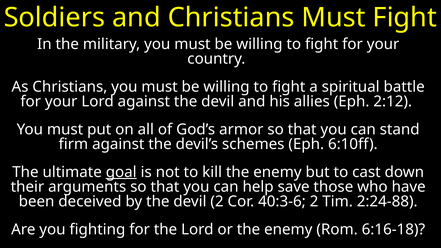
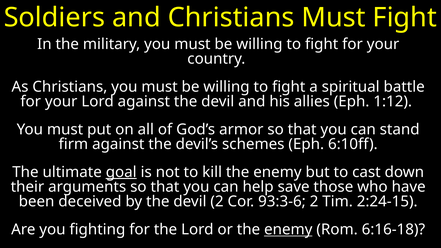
2:12: 2:12 -> 1:12 (393, 101)
40:3-6: 40:3-6 -> 93:3-6 (282, 202)
2:24-88: 2:24-88 -> 2:24-15 (387, 202)
enemy underline: none -> present (288, 230)
